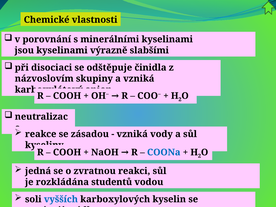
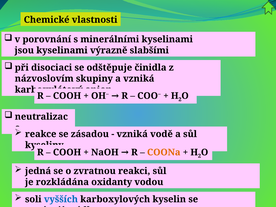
vody: vody -> vodě (161, 134)
COONa colour: blue -> orange (164, 152)
studentů: studentů -> oxidanty (112, 182)
